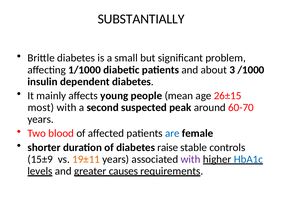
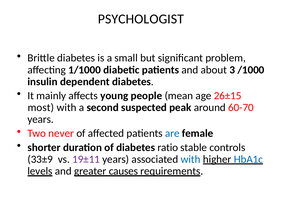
SUBSTANTIALLY: SUBSTANTIALLY -> PSYCHOLOGIST (141, 19)
blood: blood -> never (61, 134)
raise: raise -> ratio (168, 148)
15±9: 15±9 -> 33±9 (40, 160)
19±11 colour: orange -> purple (86, 160)
with colour: purple -> blue (191, 160)
